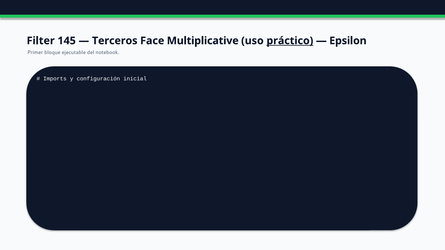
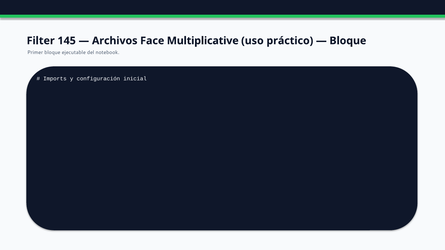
Terceros: Terceros -> Archivos (115, 41)
práctico underline: present -> none (290, 41)
Epsilon: Epsilon -> Bloque (348, 41)
